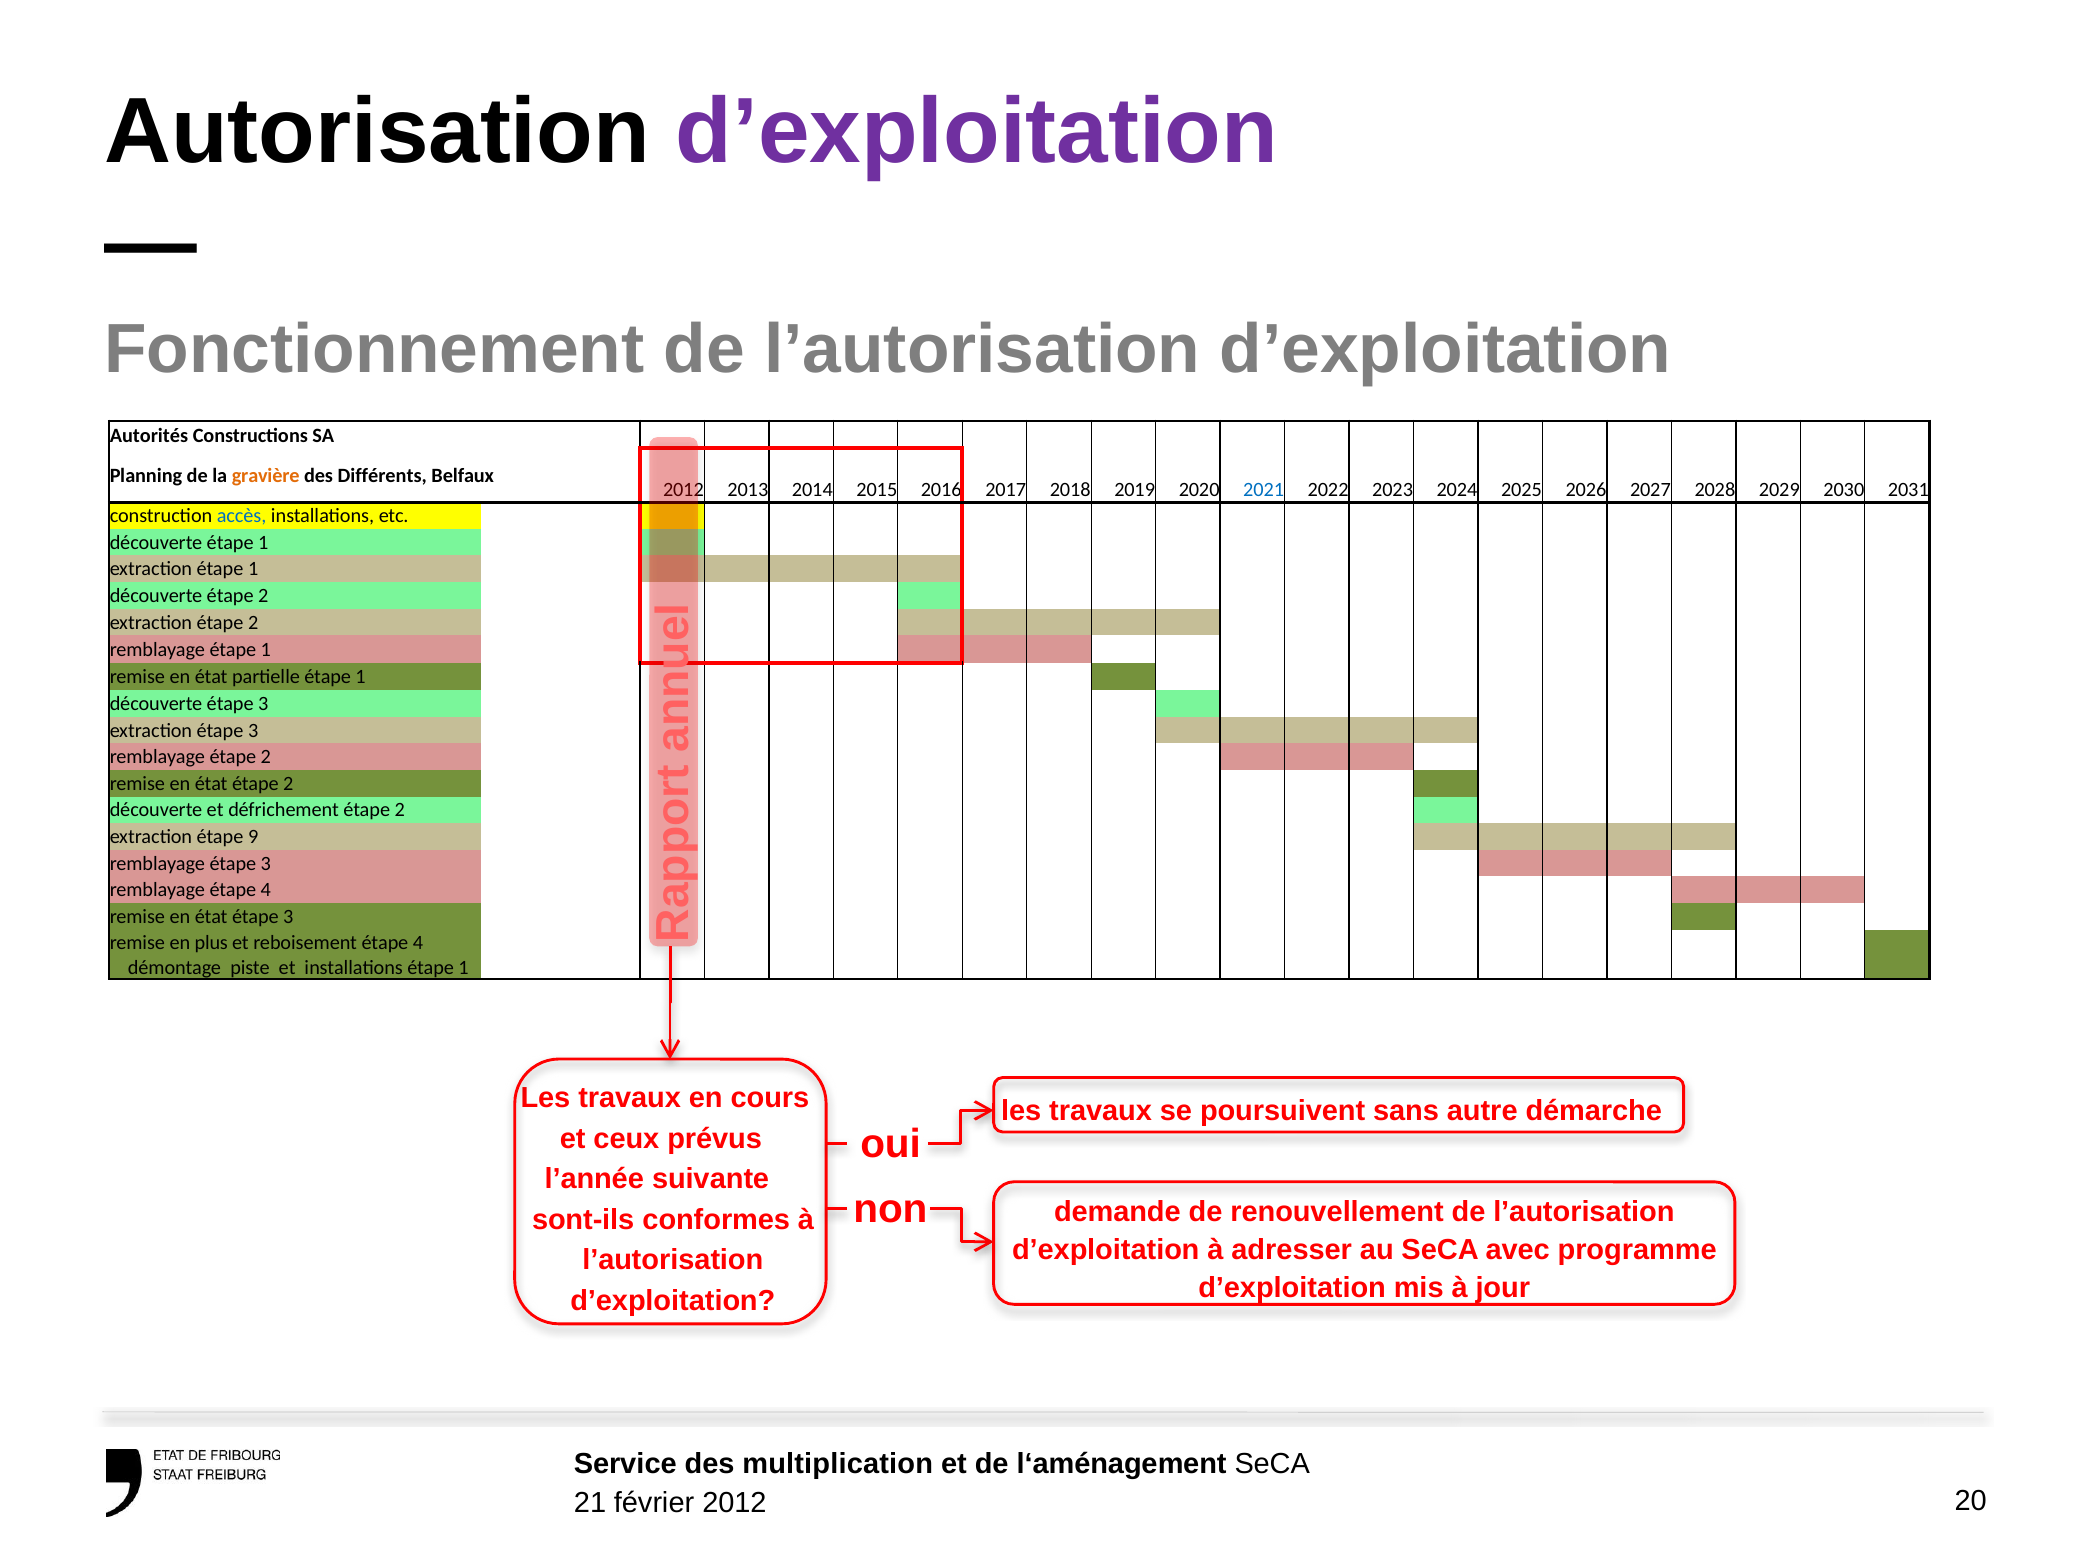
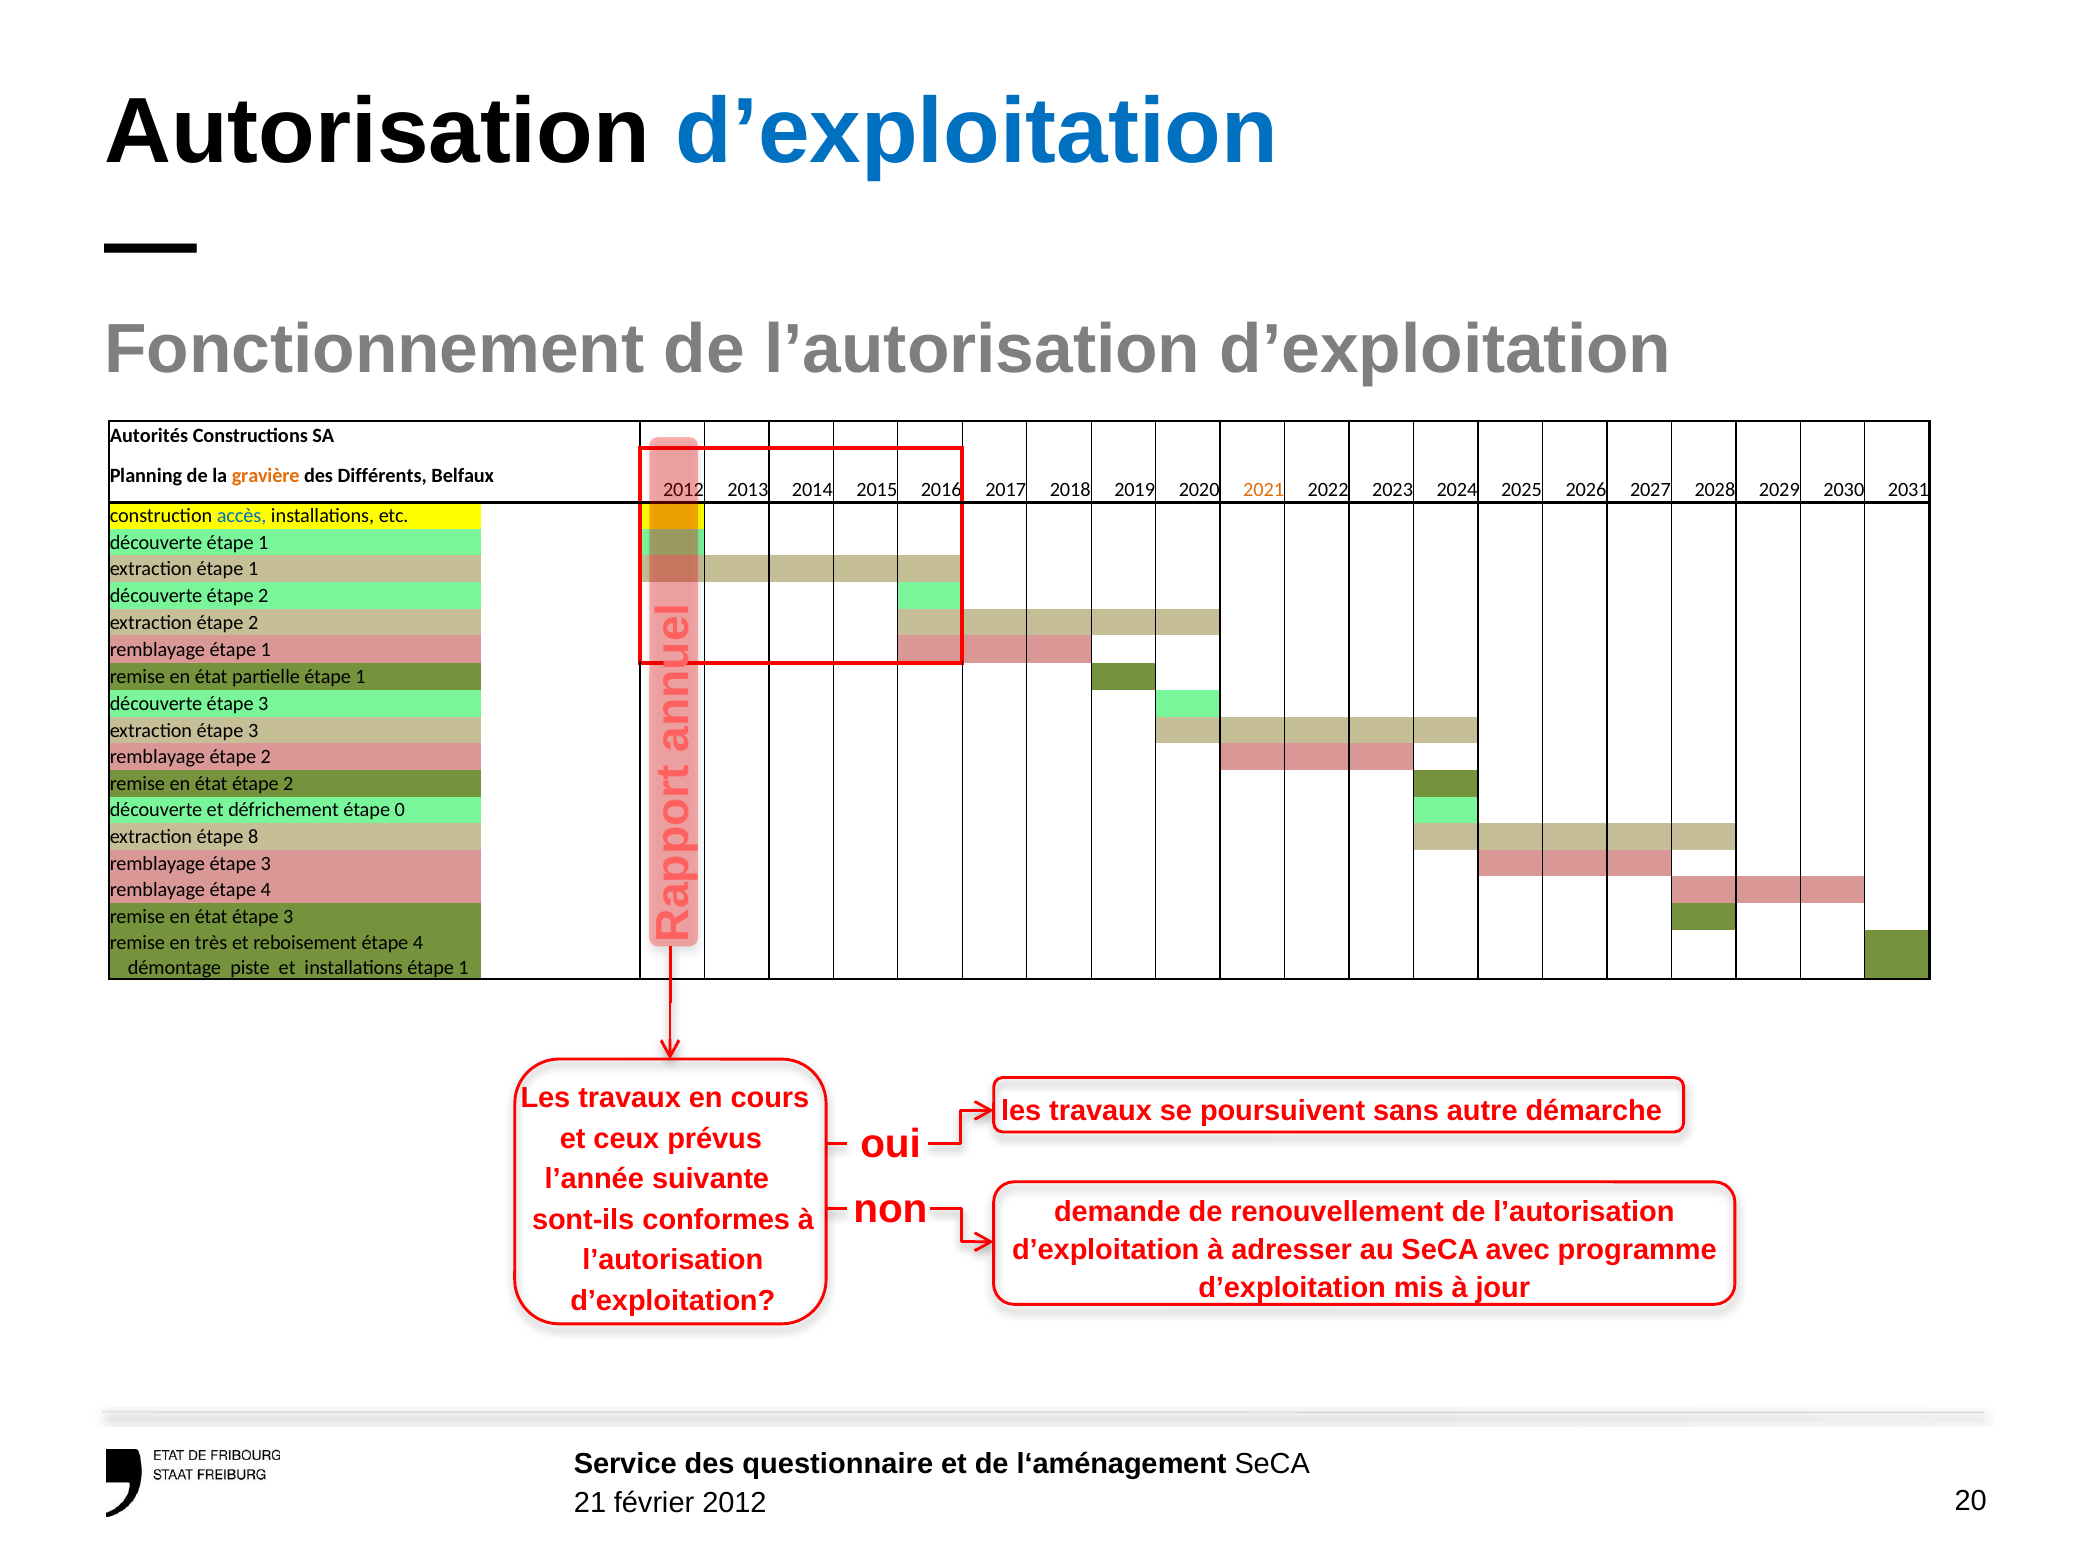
d’exploitation colour: purple -> blue (977, 132)
2021 colour: blue -> orange (1264, 490)
défrichement étape 2: 2 -> 0 (400, 811)
9: 9 -> 8 (253, 837)
plus: plus -> très (211, 943)
multiplication: multiplication -> questionnaire (838, 1464)
